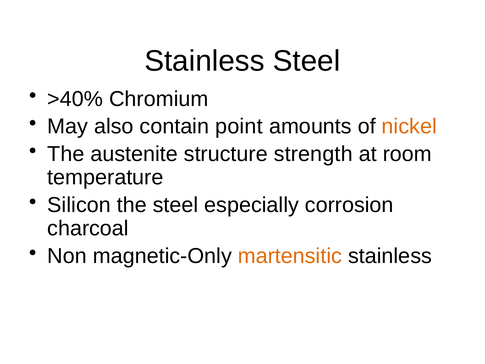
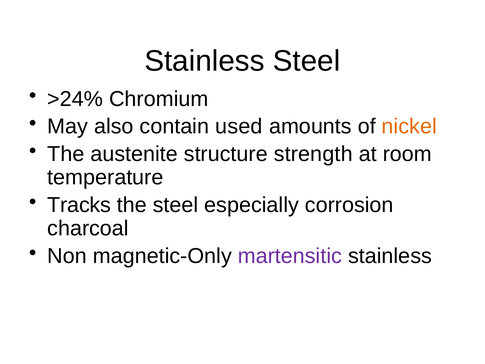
>40%: >40% -> >24% (75, 99)
point: point -> used (239, 126)
Silicon: Silicon -> Tracks (79, 205)
martensitic colour: orange -> purple (290, 256)
